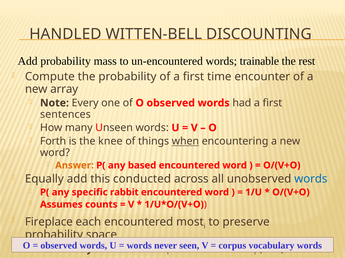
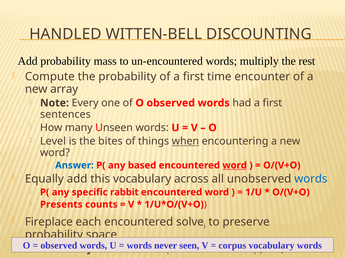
trainable: trainable -> multiply (259, 61)
Forth: Forth -> Level (53, 142)
knee: knee -> bites (110, 142)
Answer colour: orange -> blue (74, 166)
word underline: none -> present (235, 166)
this conducted: conducted -> vocabulary (142, 179)
Assumes: Assumes -> Presents (61, 205)
most: most -> solve (190, 223)
